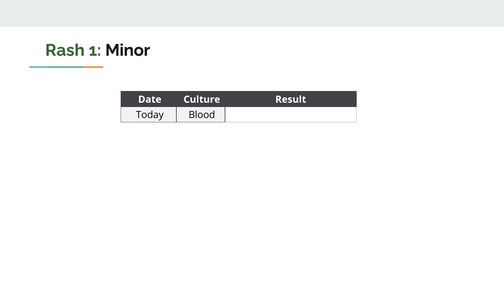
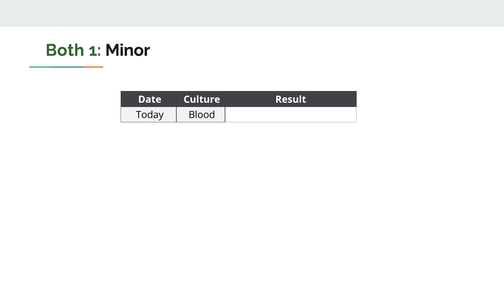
Rash: Rash -> Both (65, 50)
